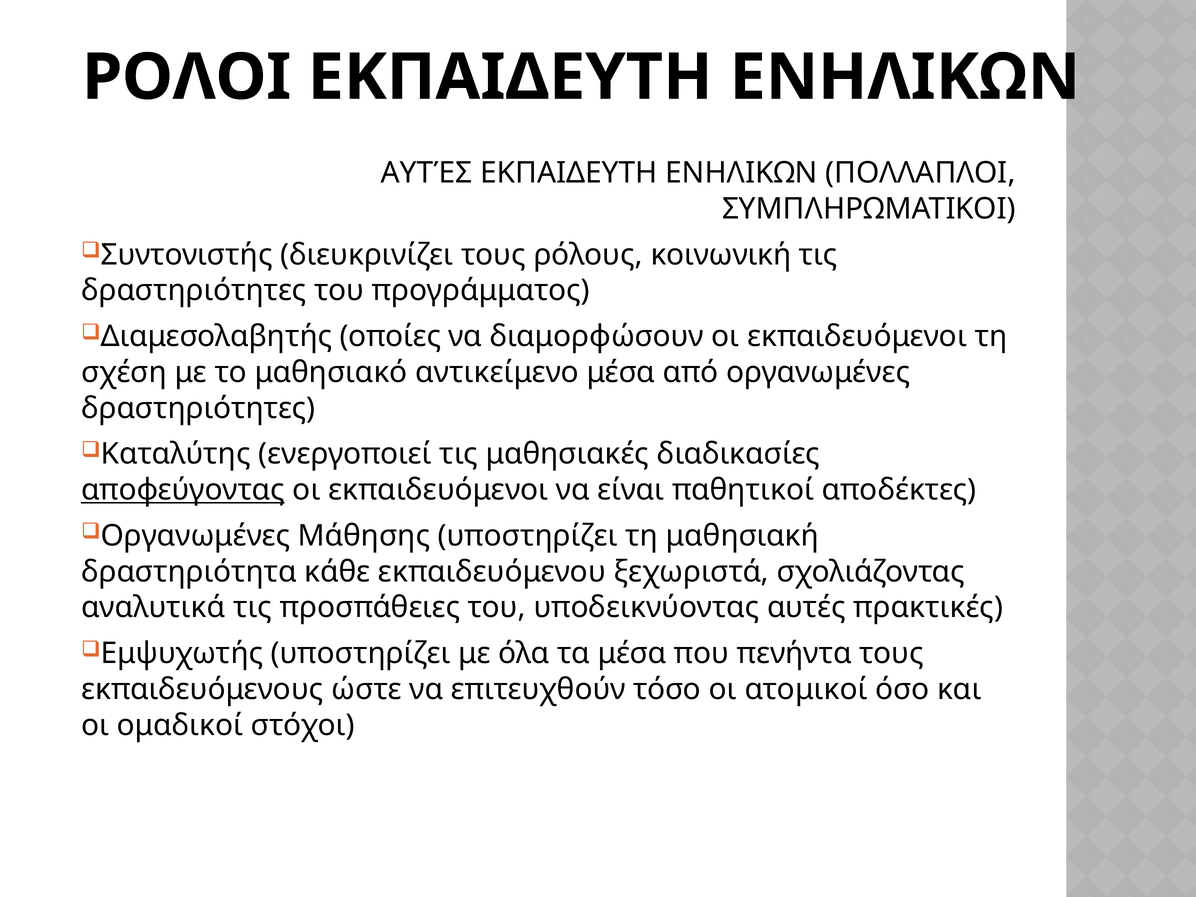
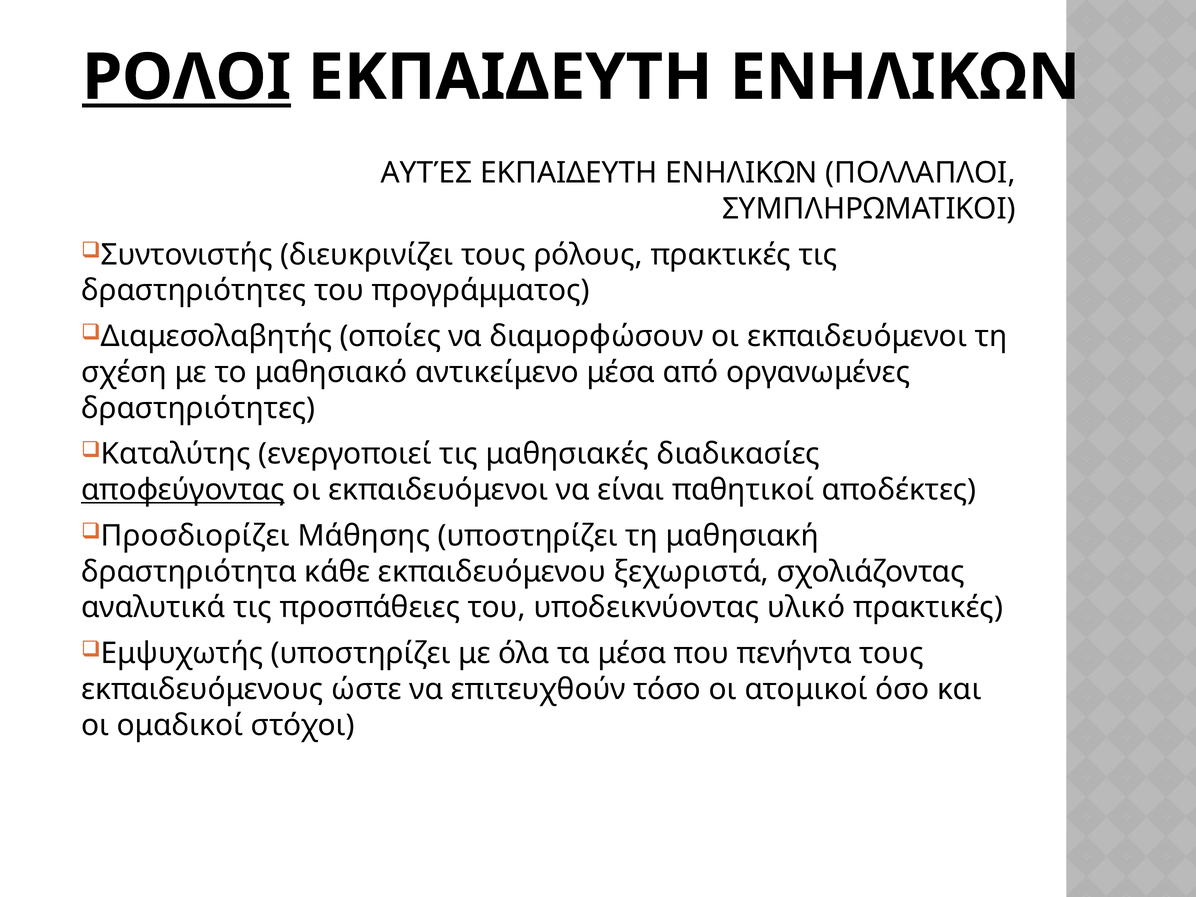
ΡΟΛΟΙ underline: none -> present (187, 77)
ρόλους κοινωνική: κοινωνική -> πρακτικές (721, 255)
Οργανωμένες: Οργανωμένες -> Προσδιορίζει (195, 536)
υποδεικνύοντας αυτές: αυτές -> υλικό (806, 608)
